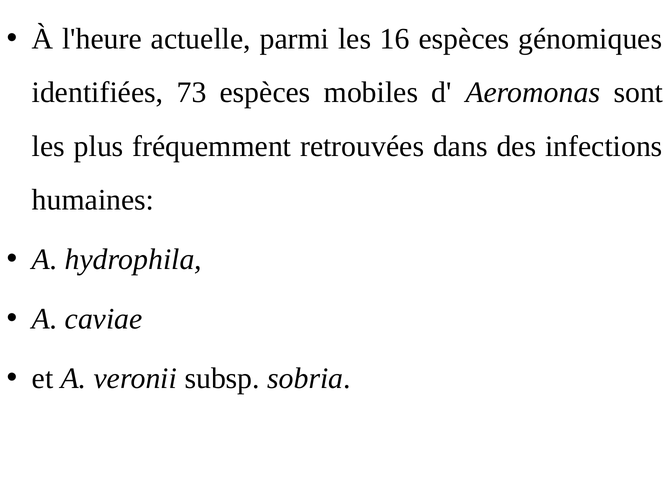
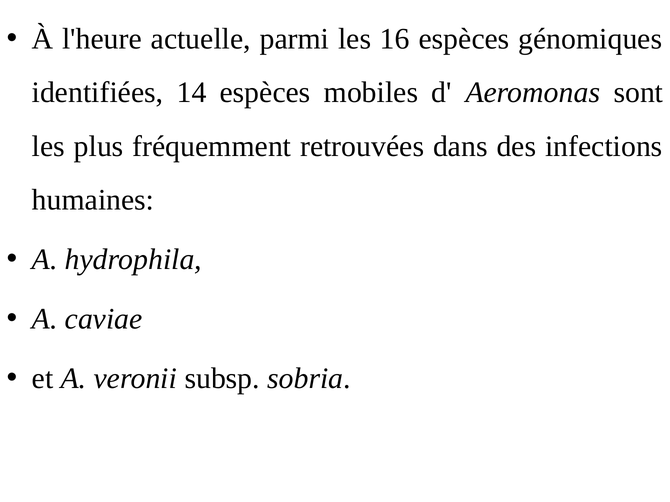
73: 73 -> 14 (191, 93)
